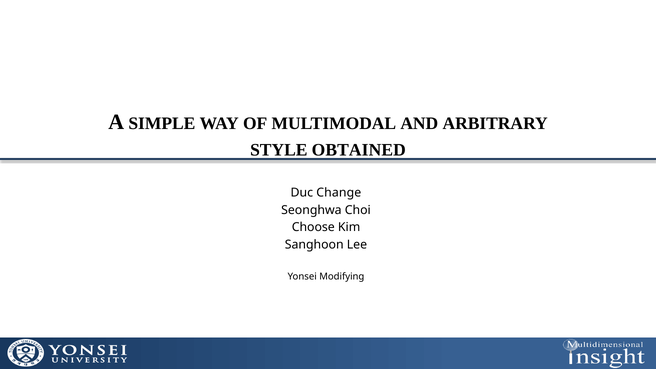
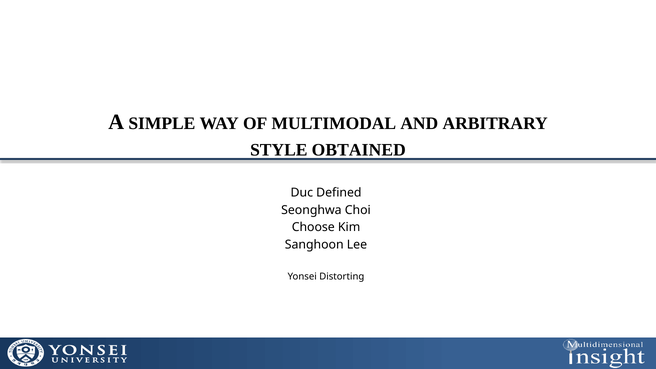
Change: Change -> Defined (339, 193)
Modifying: Modifying -> Distorting (342, 277)
